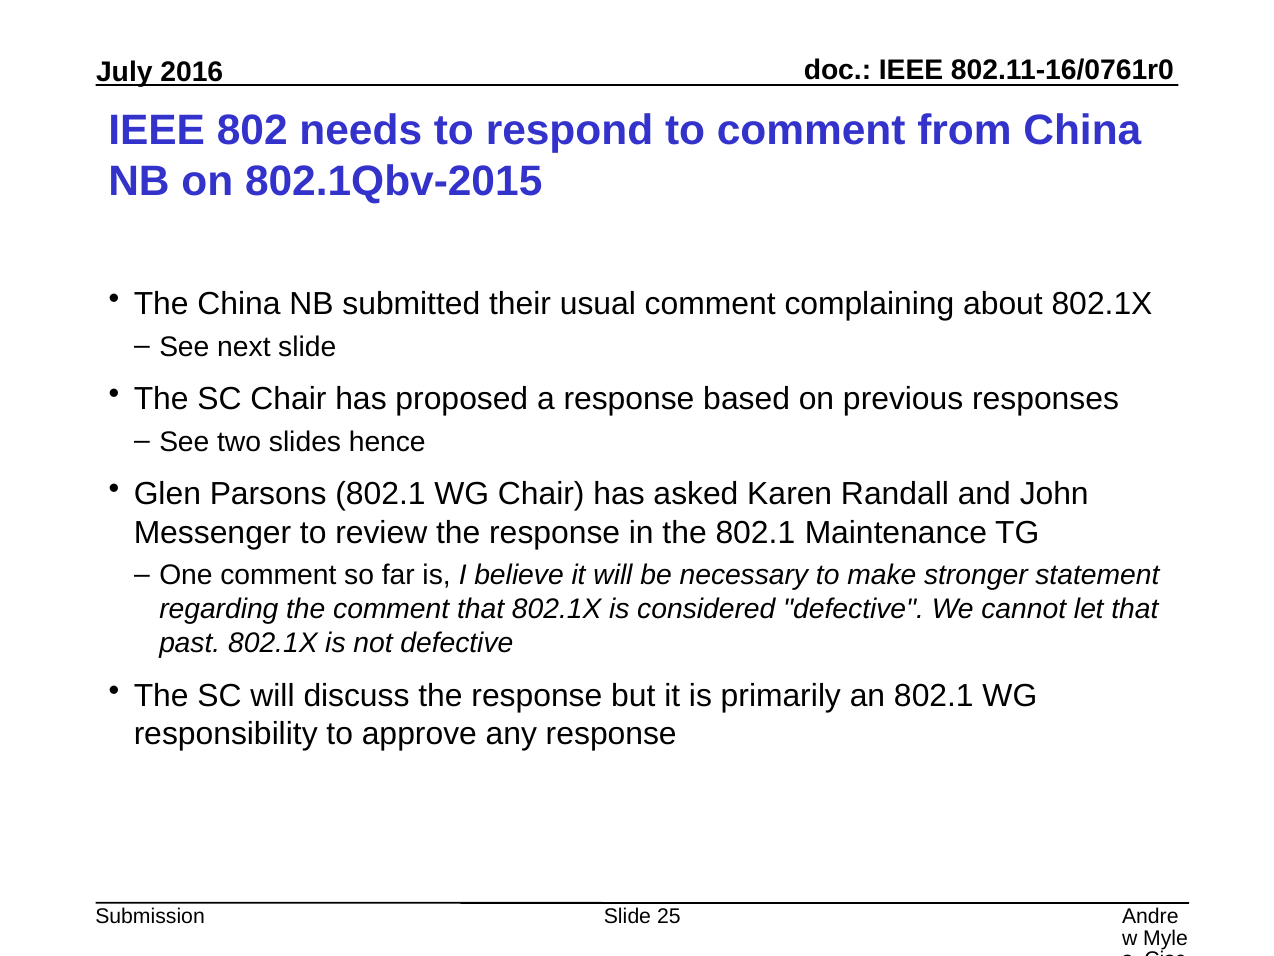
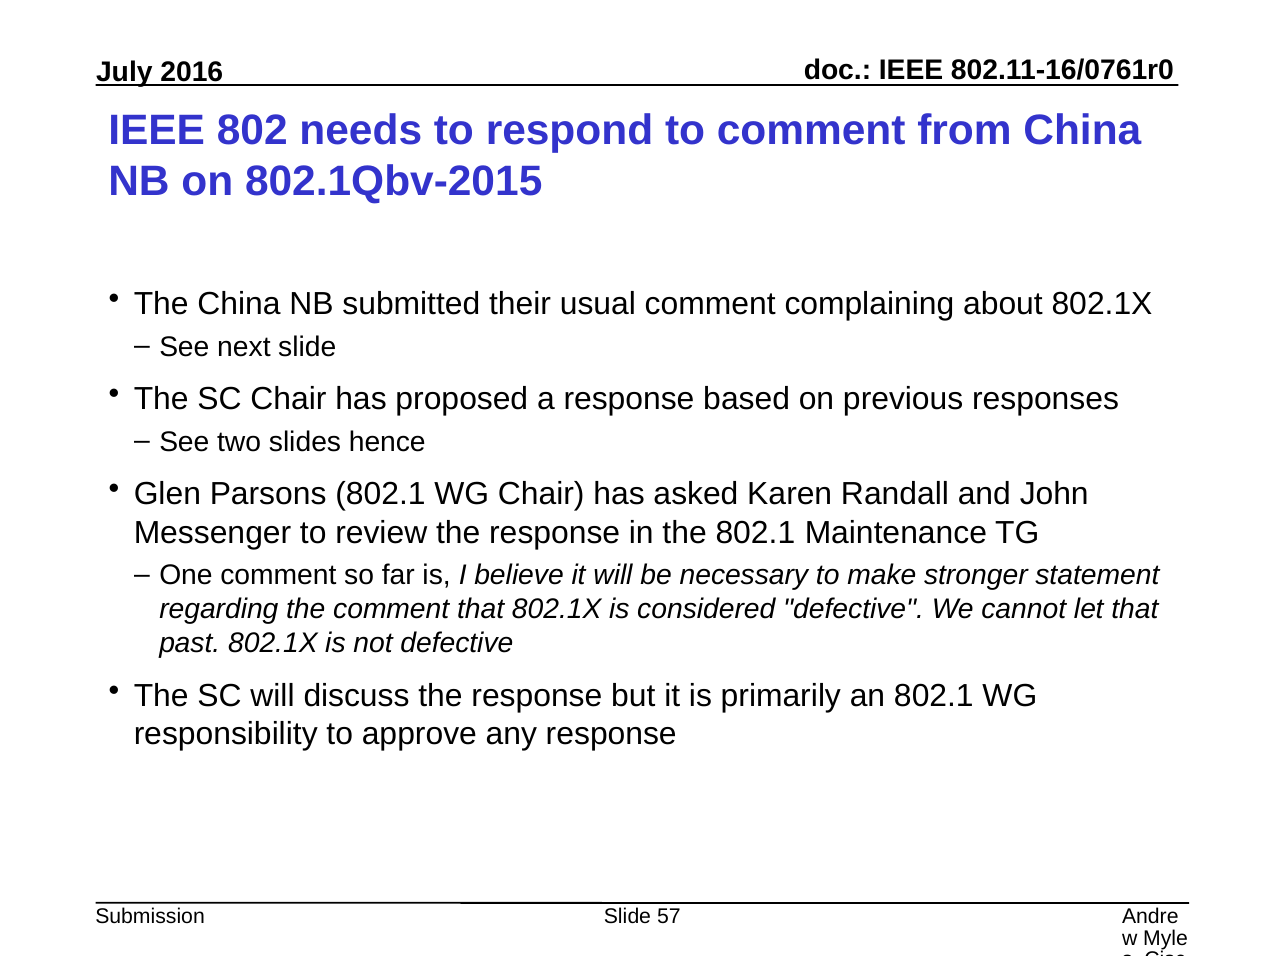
25: 25 -> 57 (669, 916)
